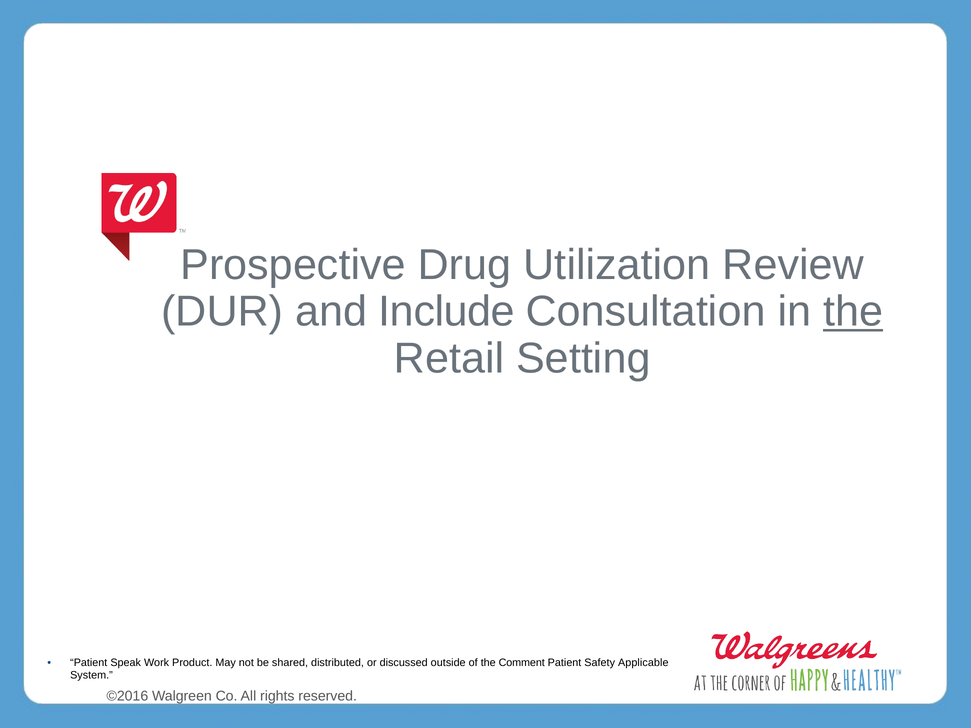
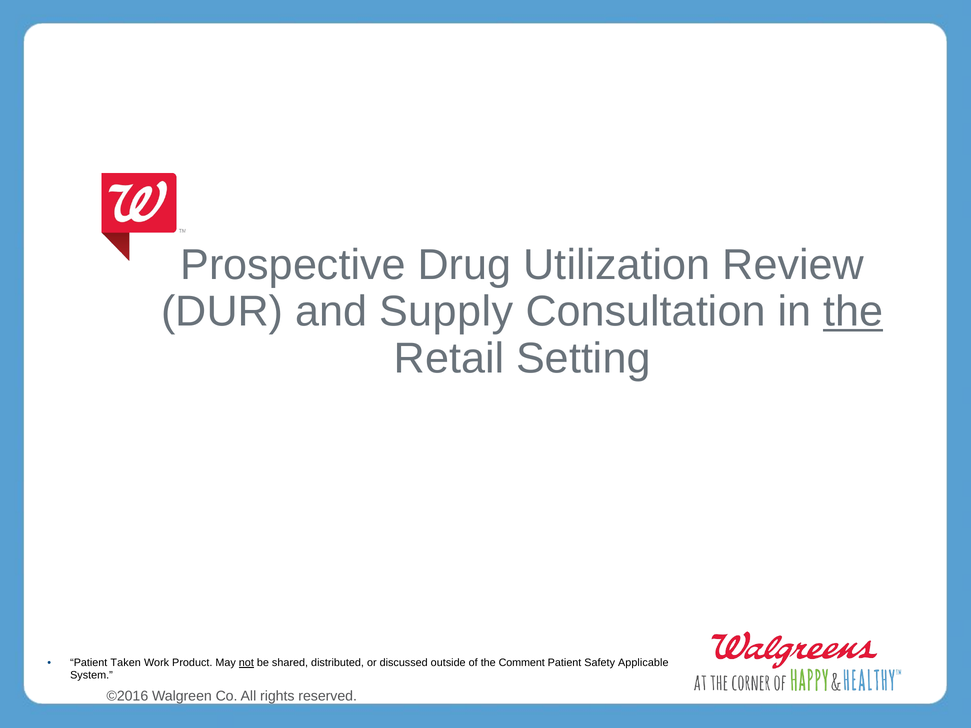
Include: Include -> Supply (446, 312)
Speak: Speak -> Taken (126, 663)
not underline: none -> present (246, 663)
